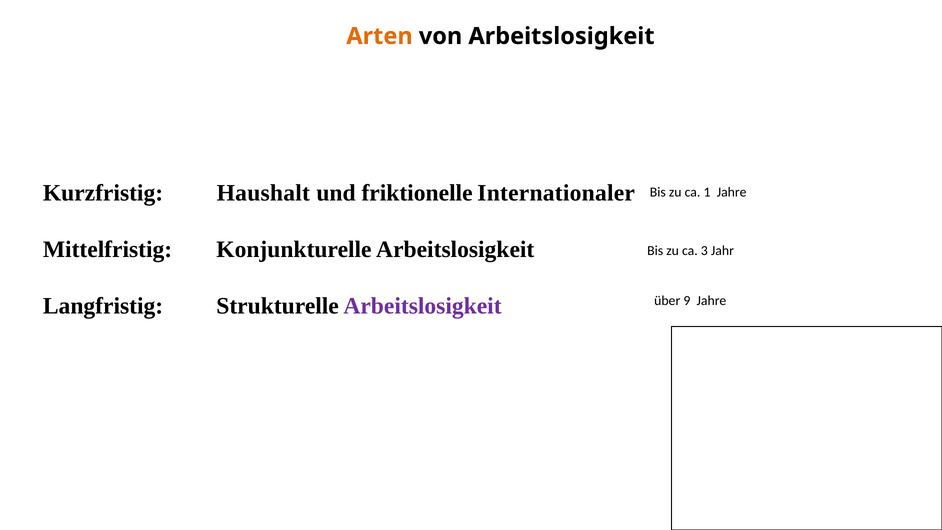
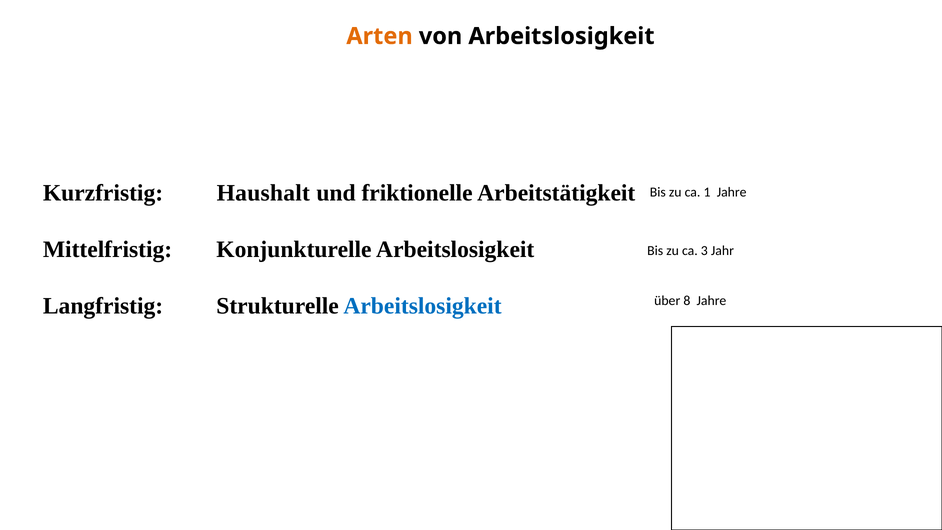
Internationaler: Internationaler -> Arbeitstätigkeit (556, 193)
9: 9 -> 8 (687, 301)
Arbeitslosigkeit colour: purple -> blue (423, 306)
